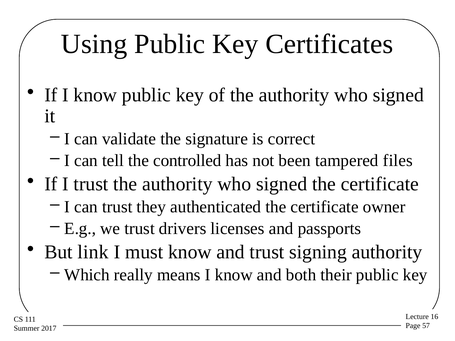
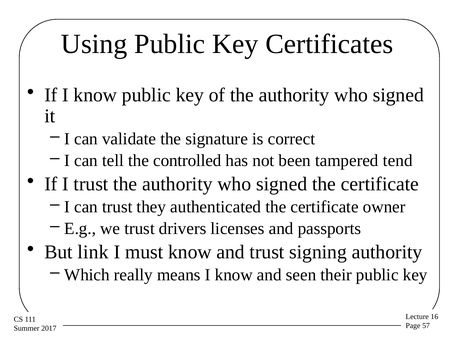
files: files -> tend (398, 161)
both: both -> seen (301, 275)
